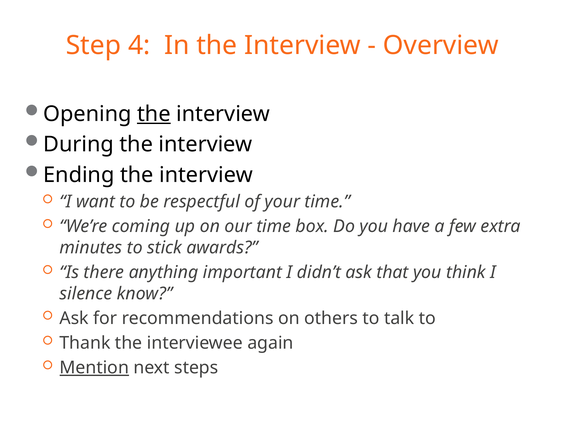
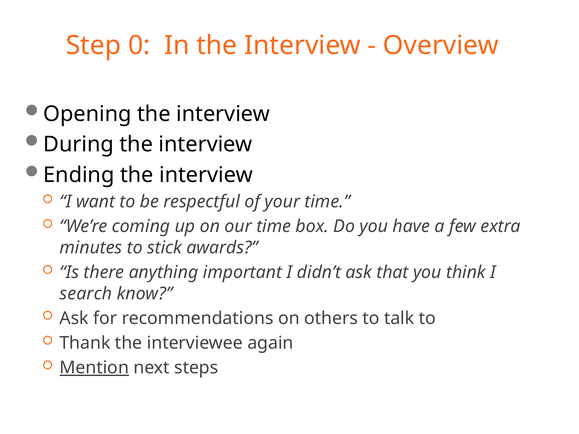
4: 4 -> 0 (139, 46)
the underline: present -> none (154, 114)
silence: silence -> search (86, 294)
